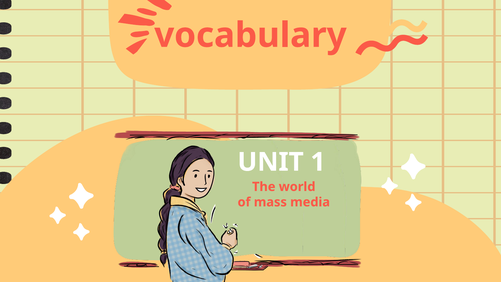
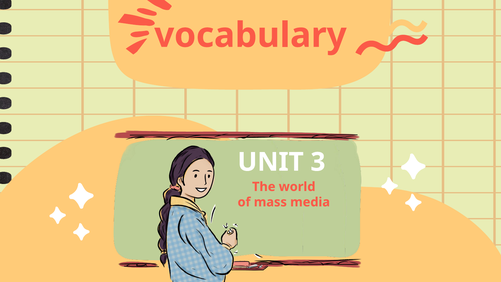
1: 1 -> 3 (318, 162)
